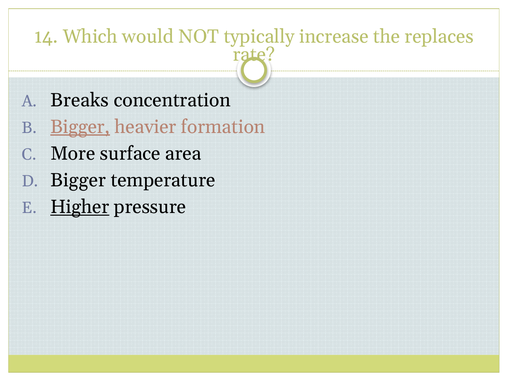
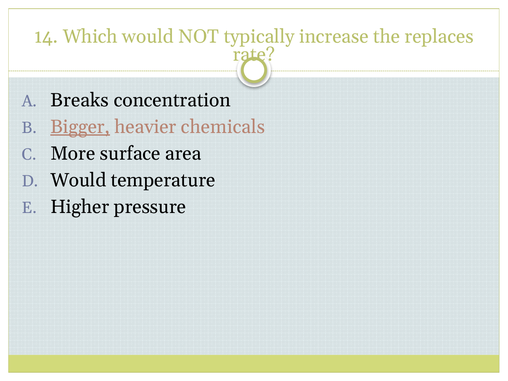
formation: formation -> chemicals (223, 127)
Bigger: Bigger -> Would (78, 180)
Higher underline: present -> none (80, 207)
